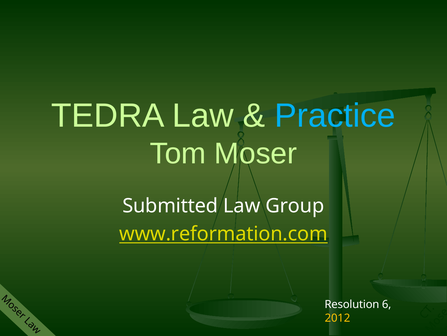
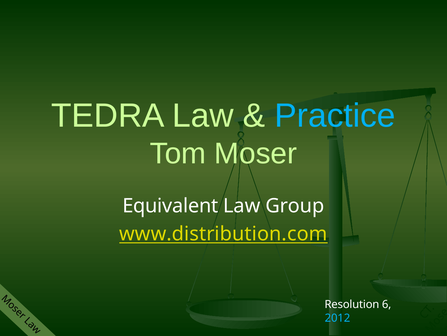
Submitted: Submitted -> Equivalent (170, 206)
www.reformation.com: www.reformation.com -> www.distribution.com (223, 233)
2012 colour: yellow -> light blue (338, 317)
